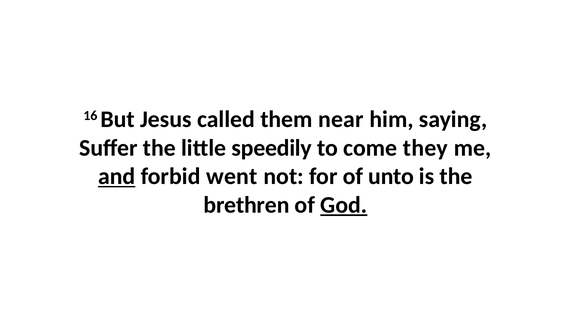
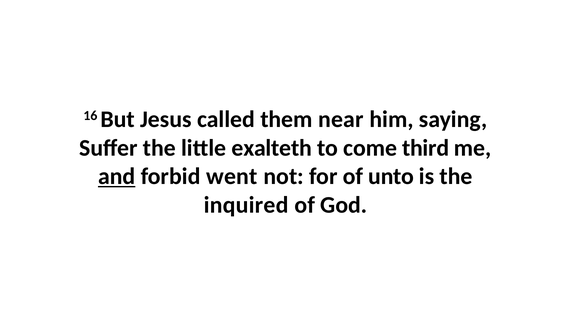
speedily: speedily -> exalteth (272, 148)
they: they -> third (426, 148)
brethren: brethren -> inquired (246, 205)
God underline: present -> none (344, 205)
